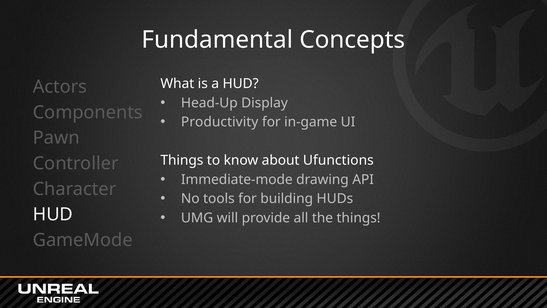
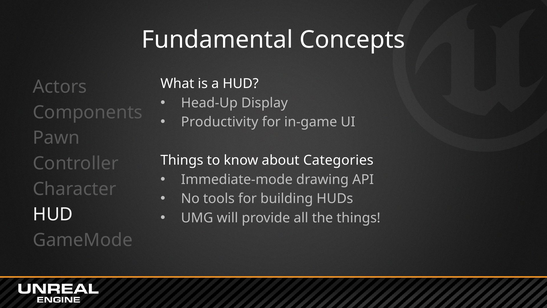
Ufunctions: Ufunctions -> Categories (338, 160)
